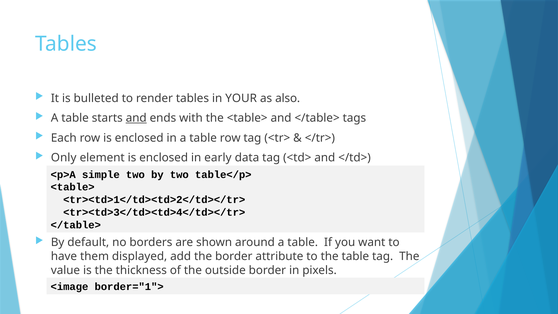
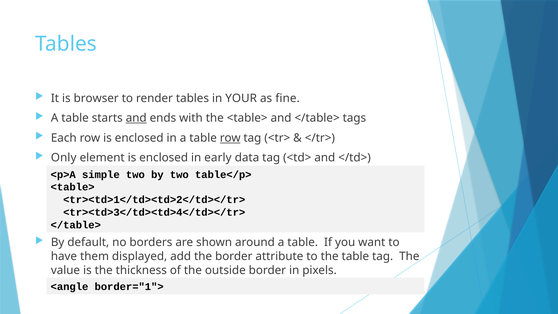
bulleted: bulleted -> browser (96, 98)
also: also -> fine (288, 98)
row underline: none -> present (230, 138)
<image: <image -> <angle (69, 287)
